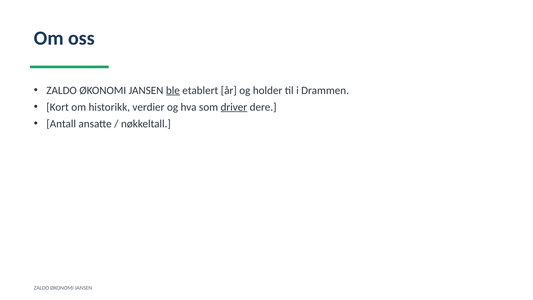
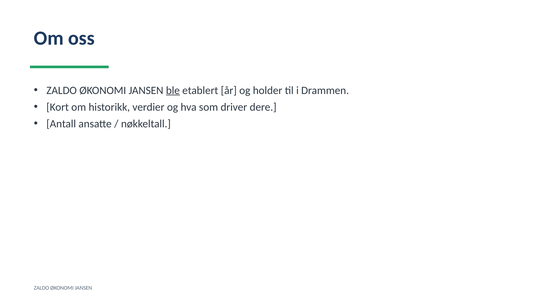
driver underline: present -> none (234, 107)
